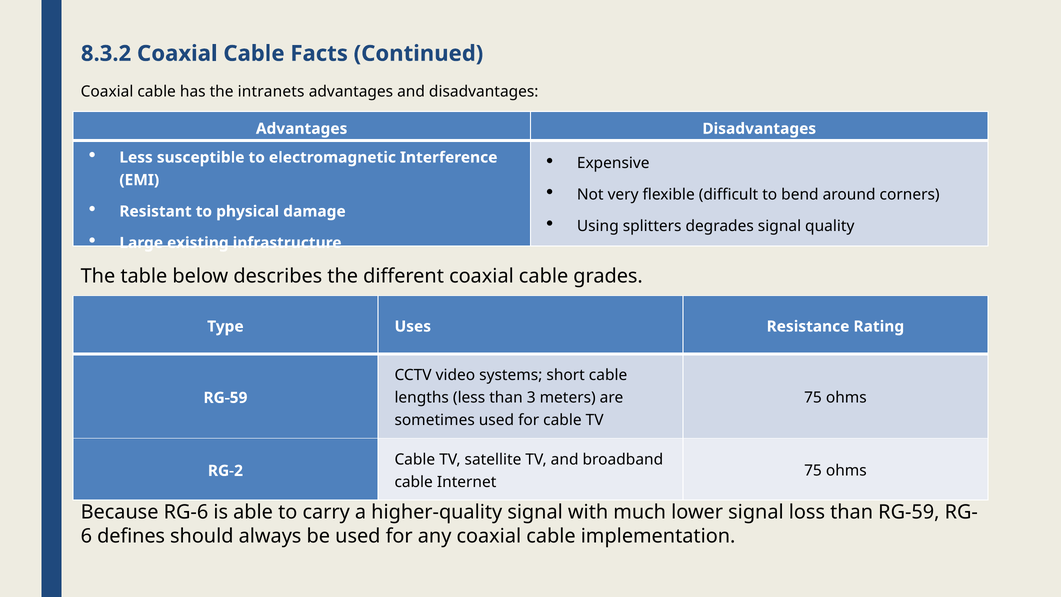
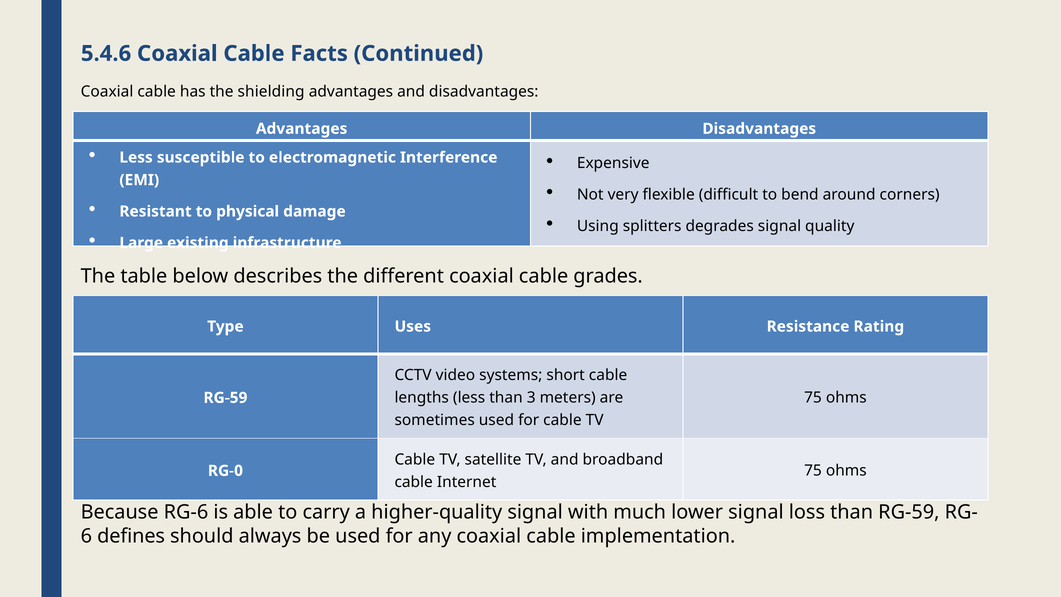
8.3.2: 8.3.2 -> 5.4.6 (106, 54)
intranets: intranets -> shielding (271, 91)
RG-2: RG-2 -> RG-0 (225, 471)
